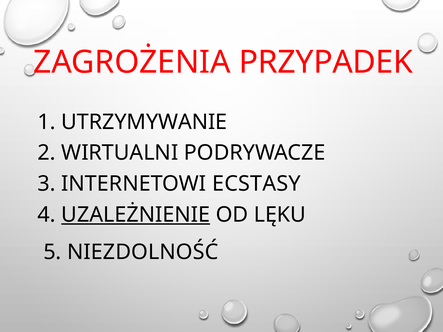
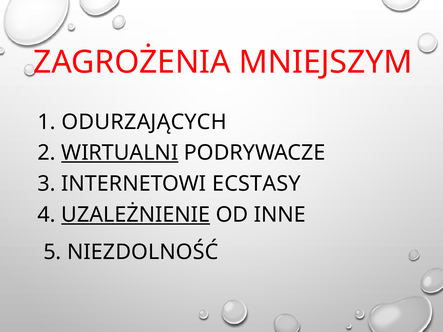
PRZYPADEK: PRZYPADEK -> MNIEJSZYM (326, 62)
UTRZYMYWANIE: UTRZYMYWANIE -> ODURZAJĄCYCH (144, 122)
WIRTUALNI underline: none -> present (120, 153)
LĘKU: LĘKU -> INNE (280, 215)
